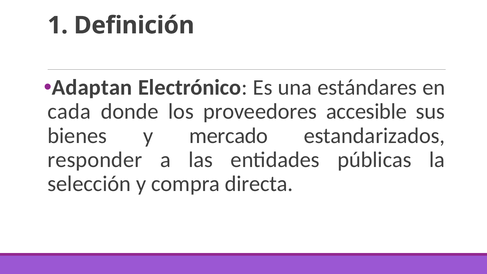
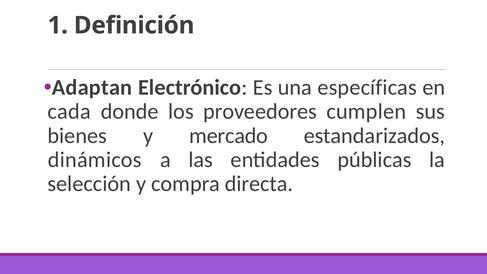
estándares: estándares -> específicas (367, 87)
accesible: accesible -> cumplen (366, 112)
responder: responder -> dinámicos (95, 160)
